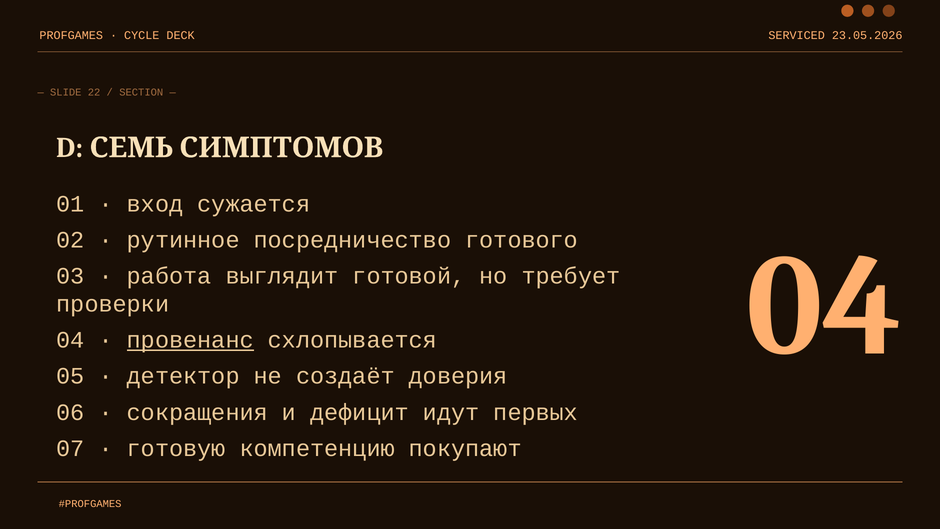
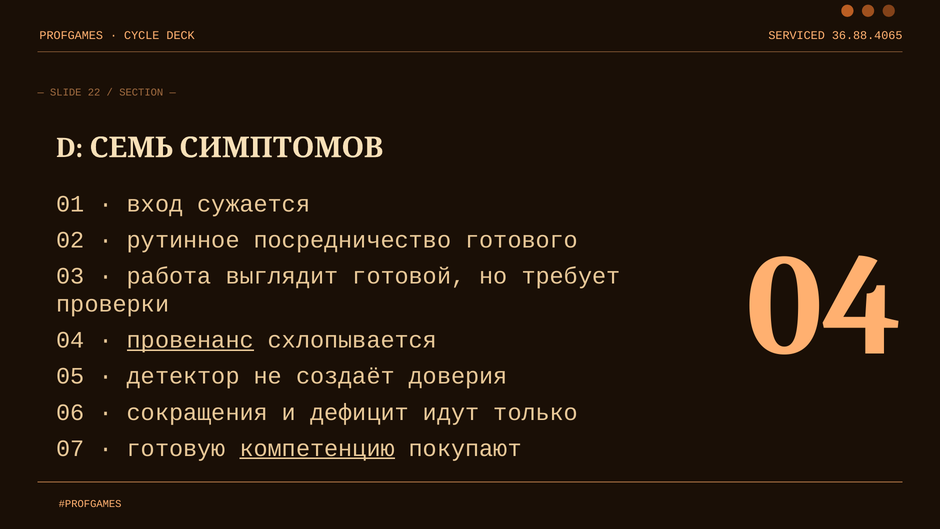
23.05.2026: 23.05.2026 -> 36.88.4065 (867, 36)
первых: первых -> только (536, 412)
компетенцию underline: none -> present (317, 448)
